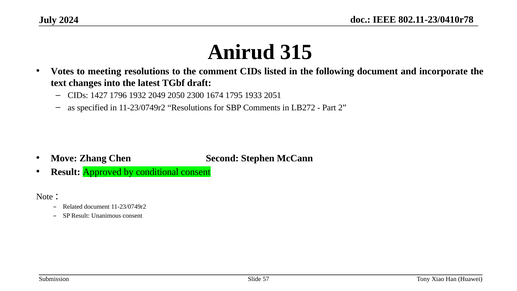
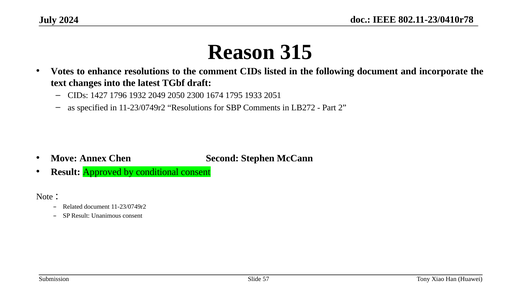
Anirud: Anirud -> Reason (241, 52)
meeting: meeting -> enhance (105, 71)
Zhang: Zhang -> Annex (93, 158)
